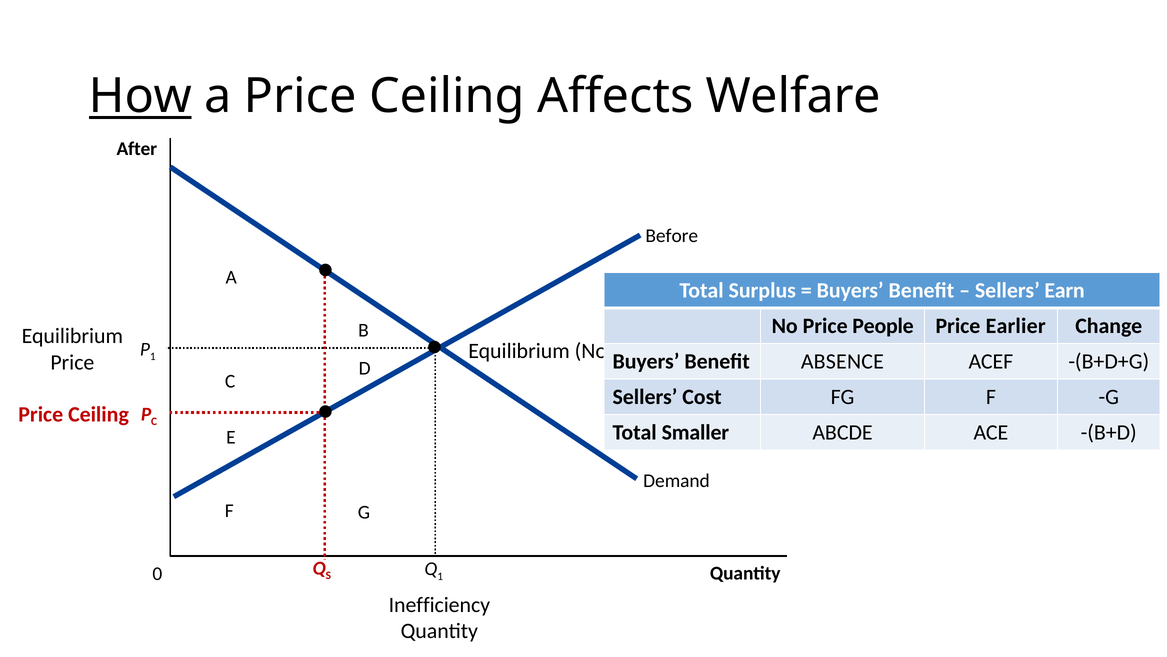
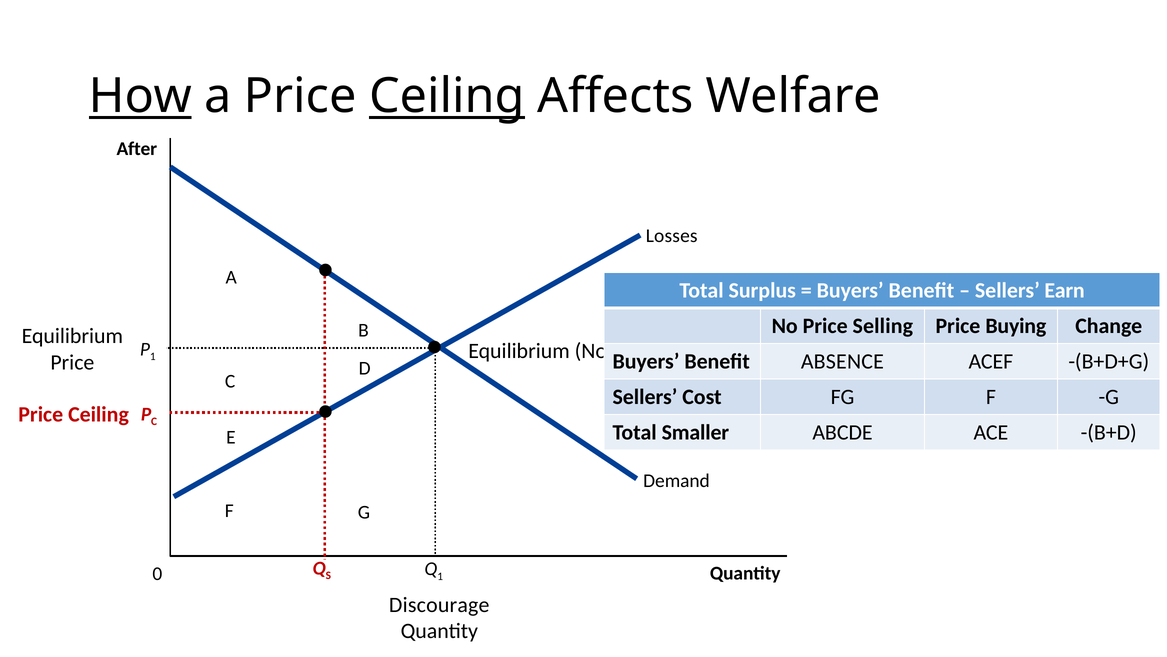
Ceiling underline: none -> present (447, 96)
Before: Before -> Losses (672, 236)
People: People -> Selling (883, 326)
Earlier: Earlier -> Buying (1016, 326)
Inefficiency: Inefficiency -> Discourage (439, 604)
